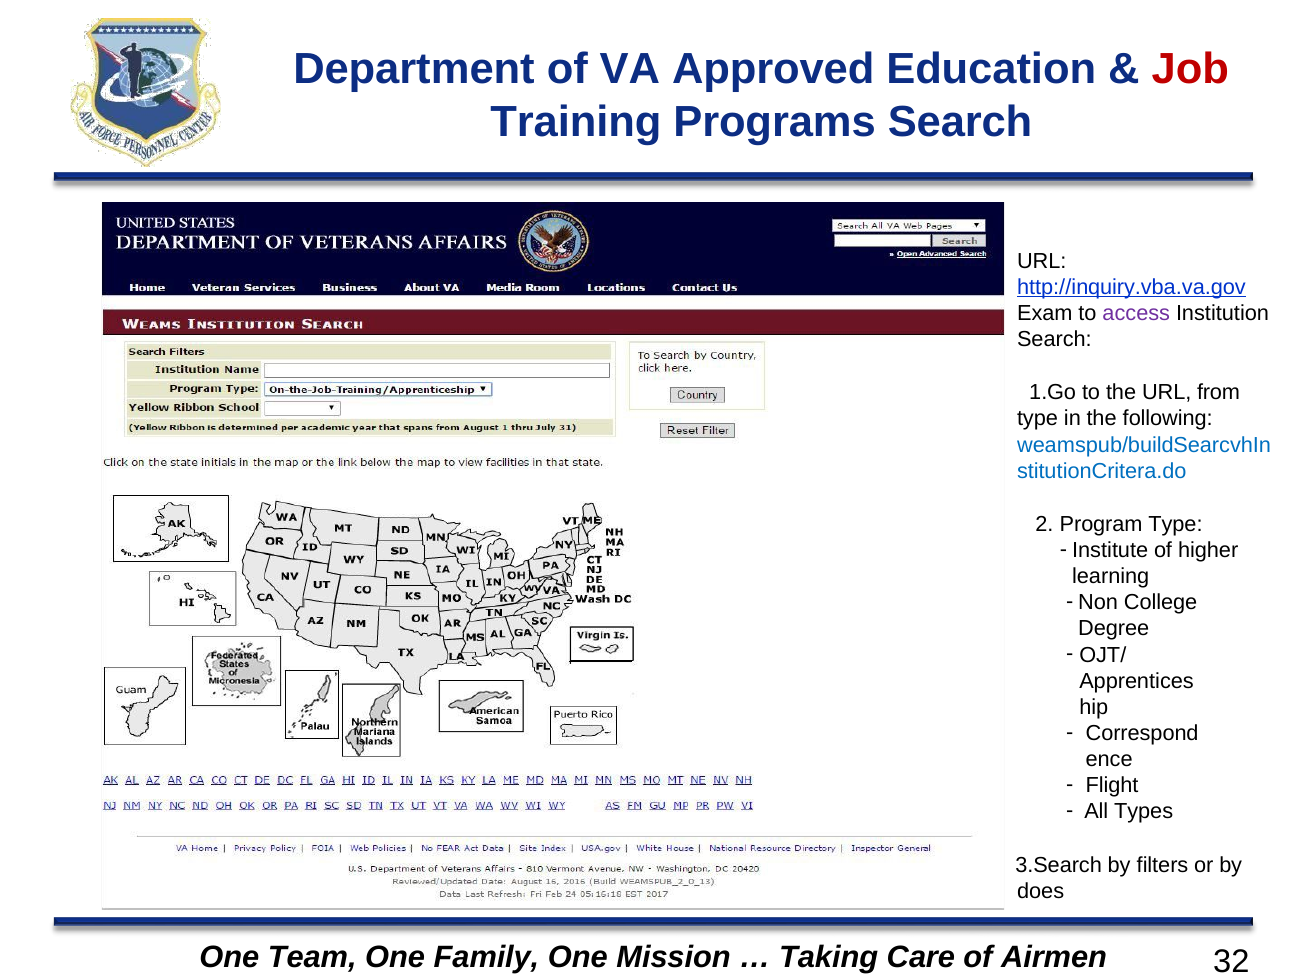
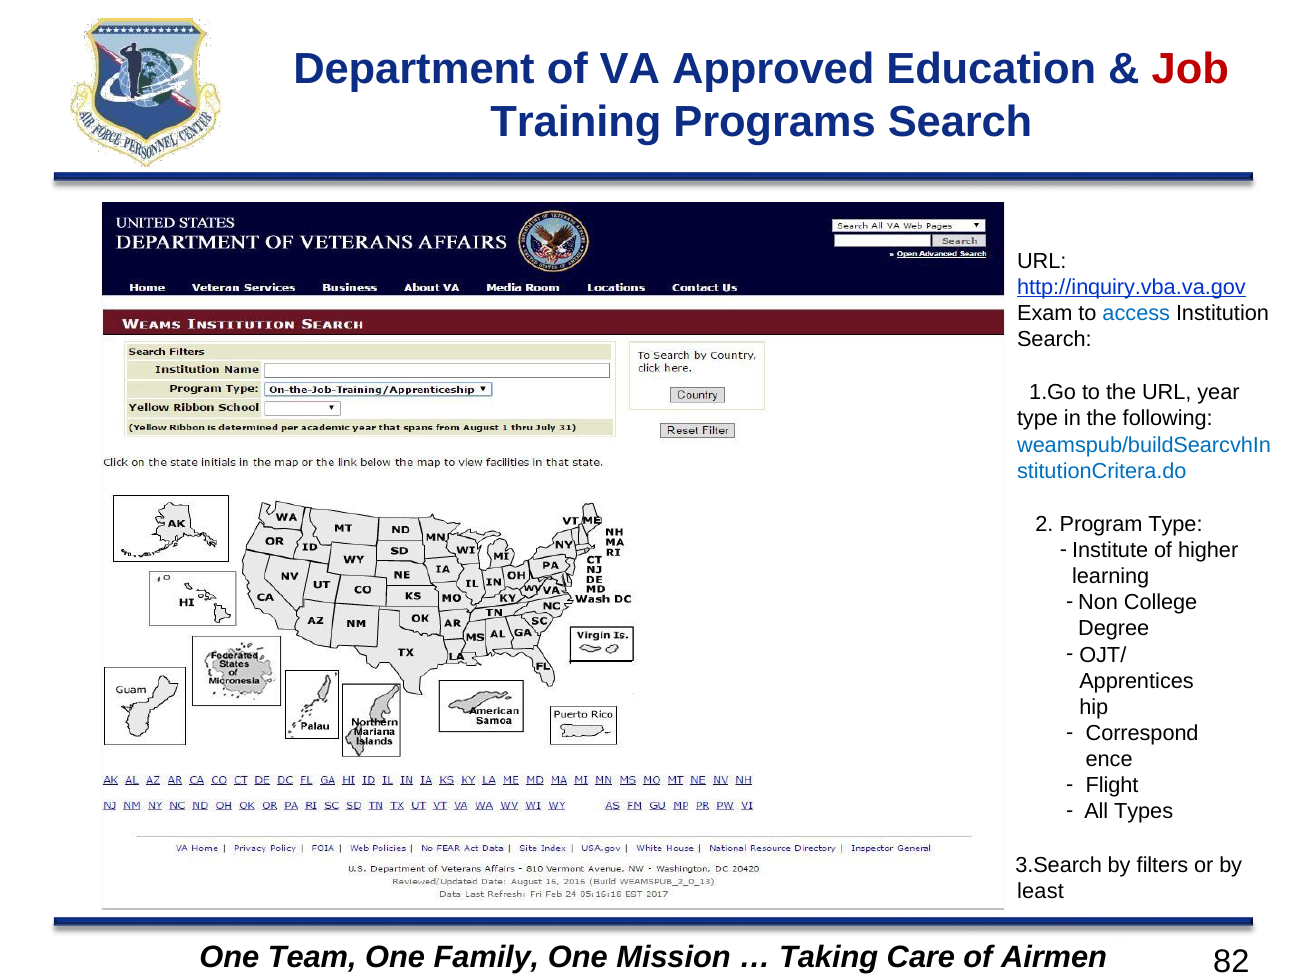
access colour: purple -> blue (1136, 313)
from: from -> year (1218, 393)
does: does -> least (1041, 891)
32: 32 -> 82 (1231, 962)
